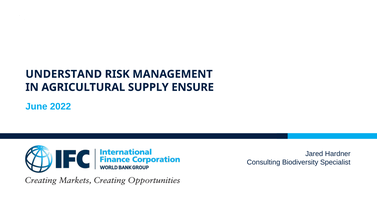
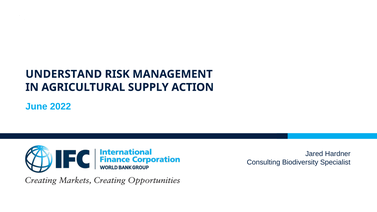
ENSURE: ENSURE -> ACTION (193, 87)
